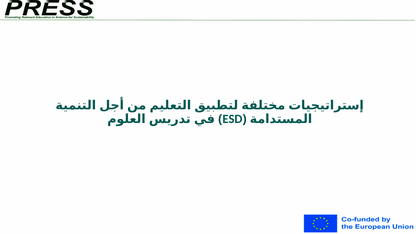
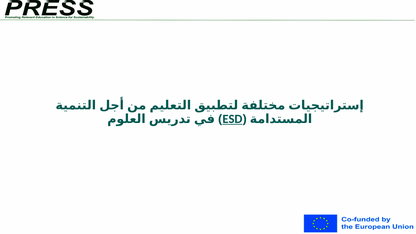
ESD underline: none -> present (232, 119)
